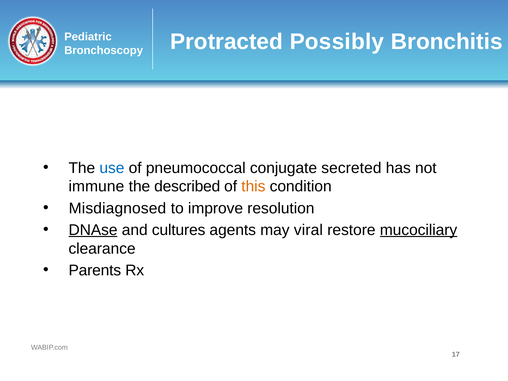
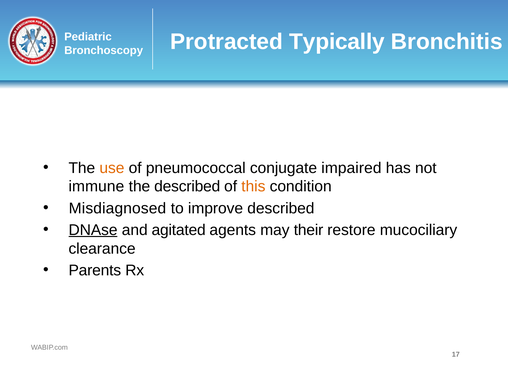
Possibly: Possibly -> Typically (337, 42)
use colour: blue -> orange (112, 168)
secreted: secreted -> impaired (351, 168)
improve resolution: resolution -> described (281, 208)
cultures: cultures -> agitated (179, 230)
viral: viral -> their (309, 230)
mucociliary underline: present -> none (419, 230)
